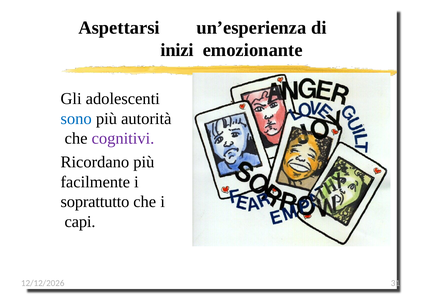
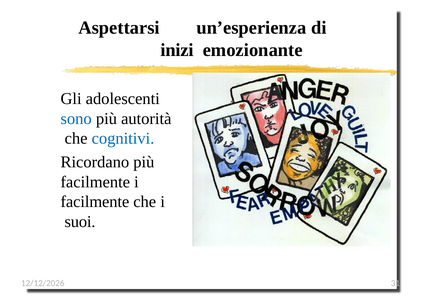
cognitivi colour: purple -> blue (123, 138)
soprattutto: soprattutto -> facilmente (95, 201)
capi: capi -> suoi (80, 221)
